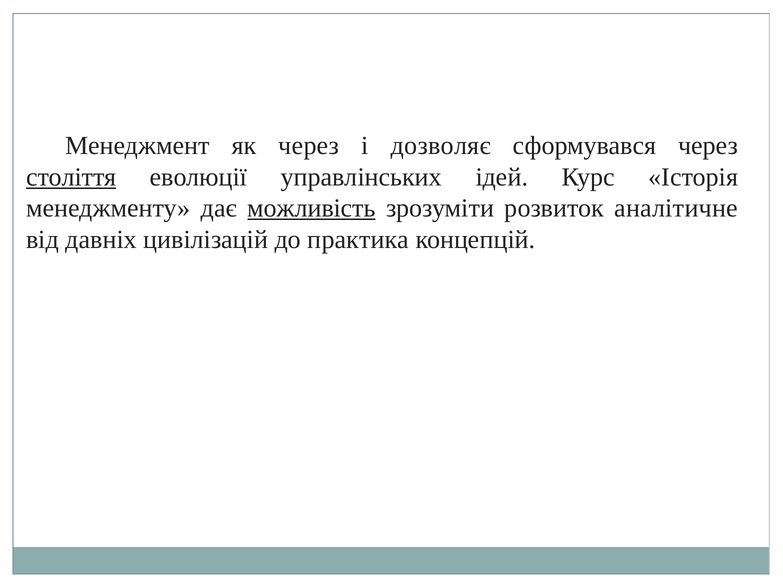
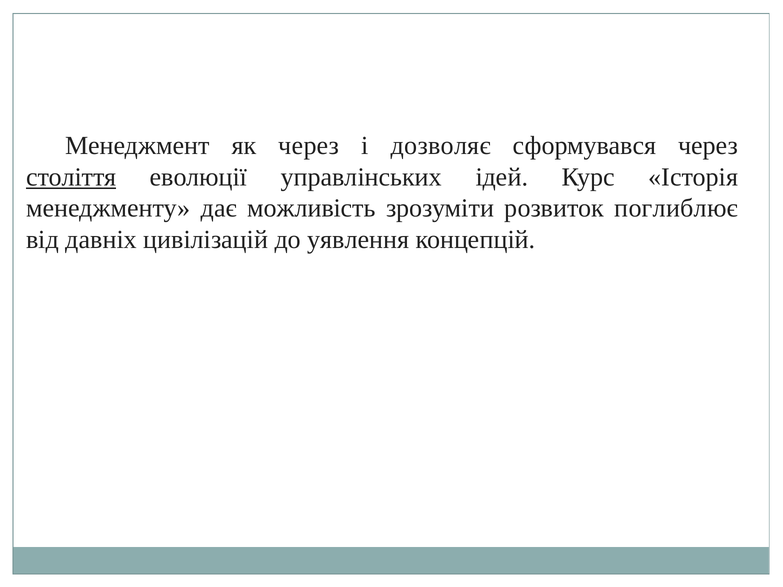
можливість underline: present -> none (311, 208)
аналітичне: аналітичне -> поглиблює (676, 208)
практика: практика -> уявлення (358, 240)
